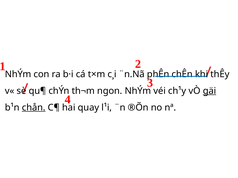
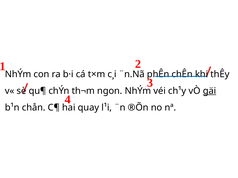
chån underline: present -> none (34, 108)
